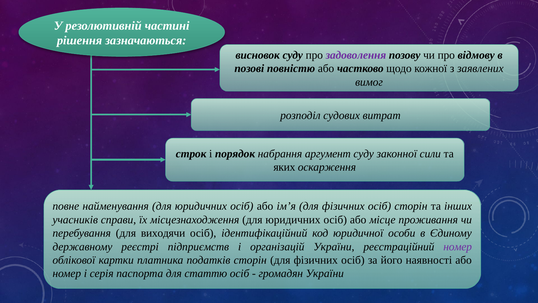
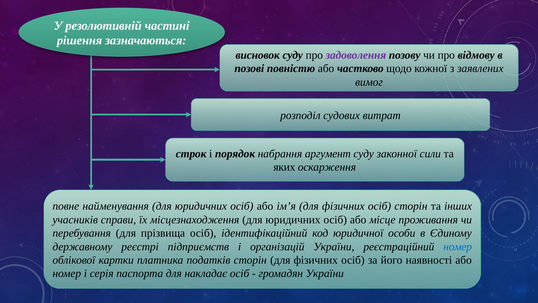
виходячи: виходячи -> прізвища (163, 233)
номер colour: purple -> blue (458, 246)
статтю: статтю -> накладає (206, 273)
